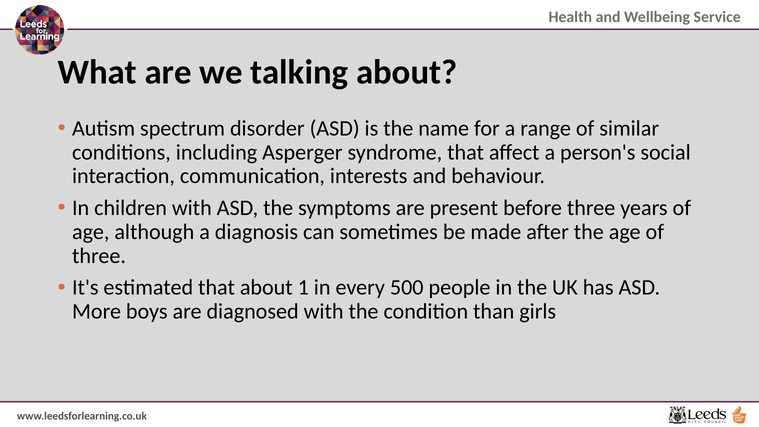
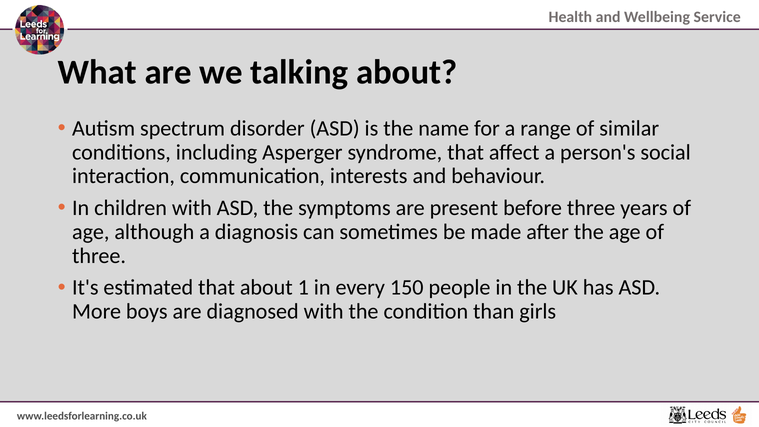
500: 500 -> 150 (407, 288)
